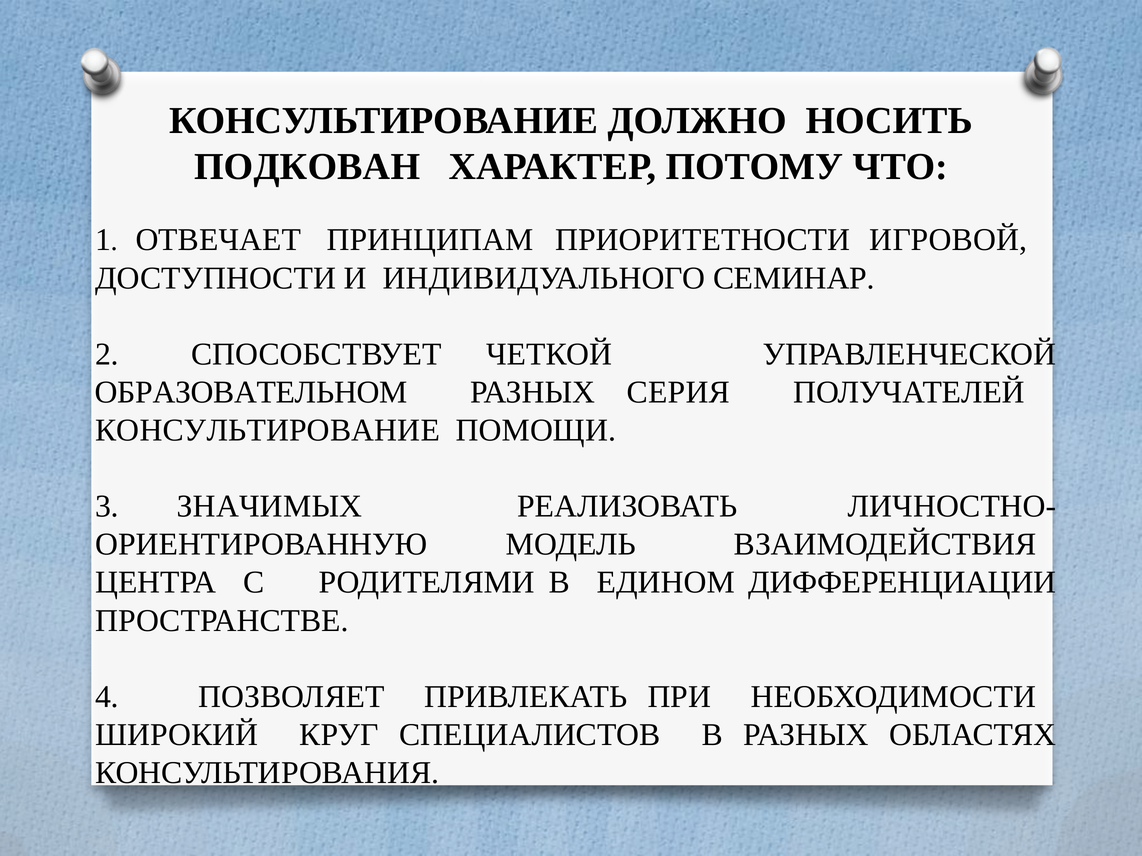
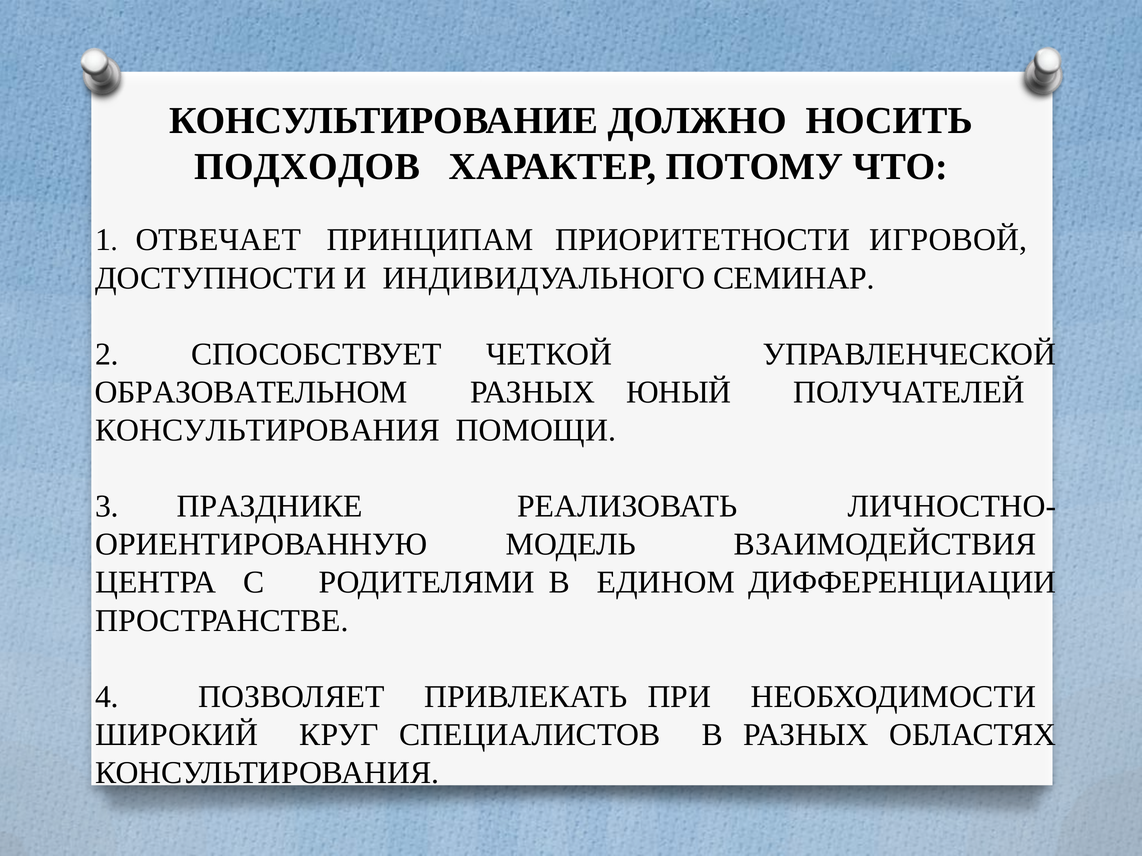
ПОДКОВАН: ПОДКОВАН -> ПОДХОДОВ (307, 167)
СЕРИЯ: СЕРИЯ -> ЮНЫЙ (679, 392)
КОНСУЛЬТИРОВАНИЕ: КОНСУЛЬТИРОВАНИЕ -> КОНСУЛЬТИРОВАНИЯ (268, 431)
ЗНАЧИМЫХ: ЗНАЧИМЫХ -> ПРАЗДНИКЕ (270, 507)
